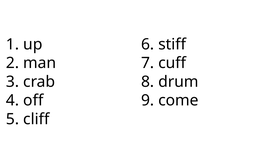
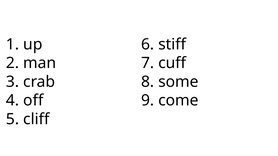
drum: drum -> some (178, 82)
